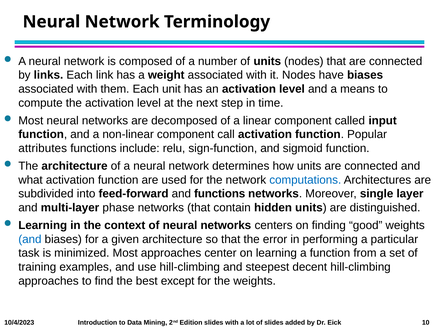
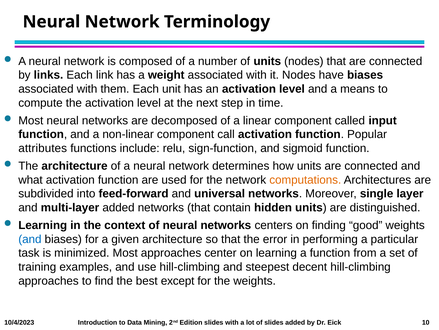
computations colour: blue -> orange (305, 179)
and functions: functions -> universal (220, 193)
multi-layer phase: phase -> added (119, 207)
